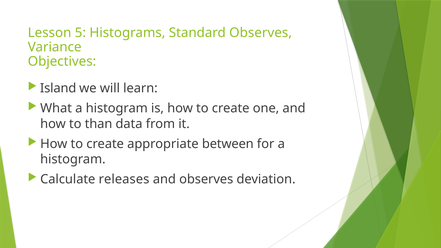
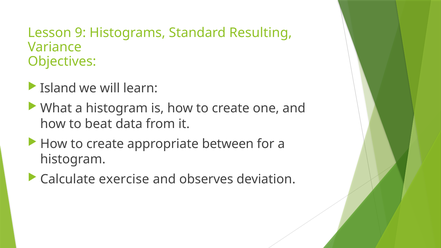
5: 5 -> 9 (80, 33)
Standard Observes: Observes -> Resulting (261, 33)
than: than -> beat (98, 124)
releases: releases -> exercise (124, 179)
